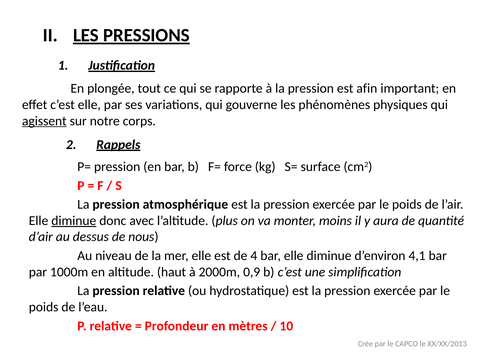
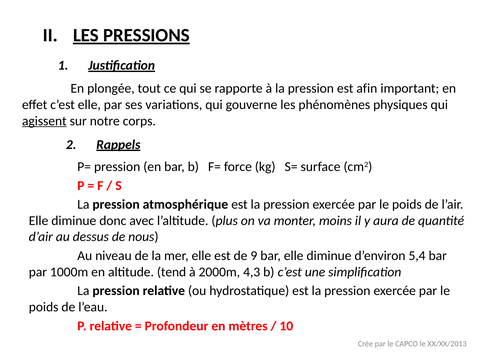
diminue underline: present -> none (74, 221)
4: 4 -> 9 (254, 256)
4,1: 4,1 -> 5,4 (417, 256)
haut: haut -> tend (172, 272)
0,9: 0,9 -> 4,3 (252, 272)
